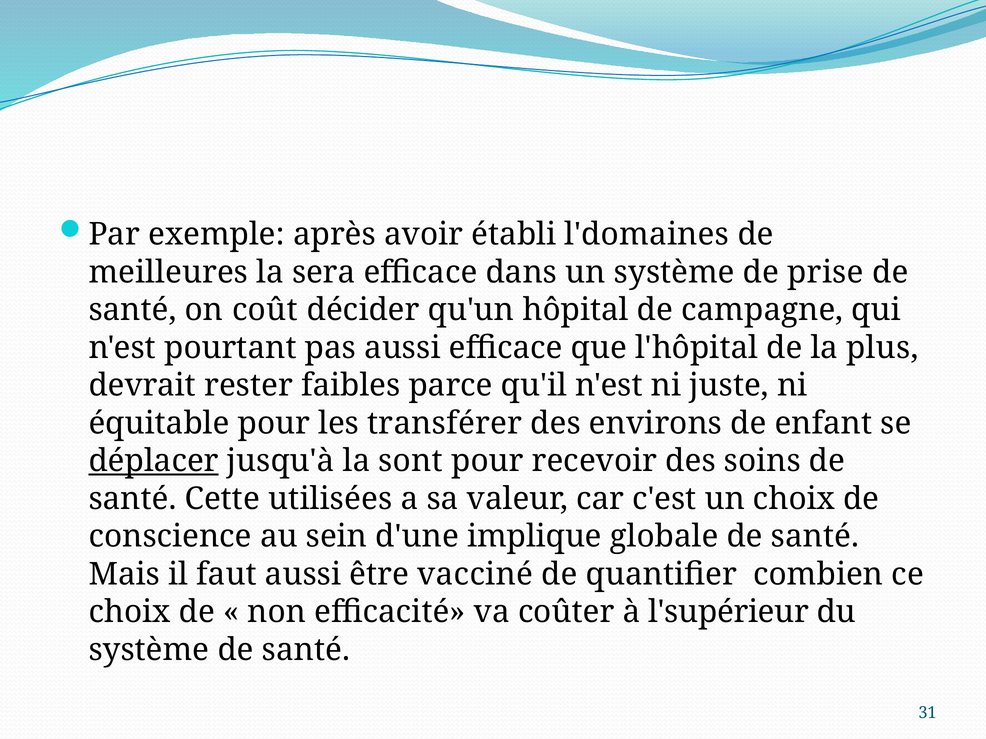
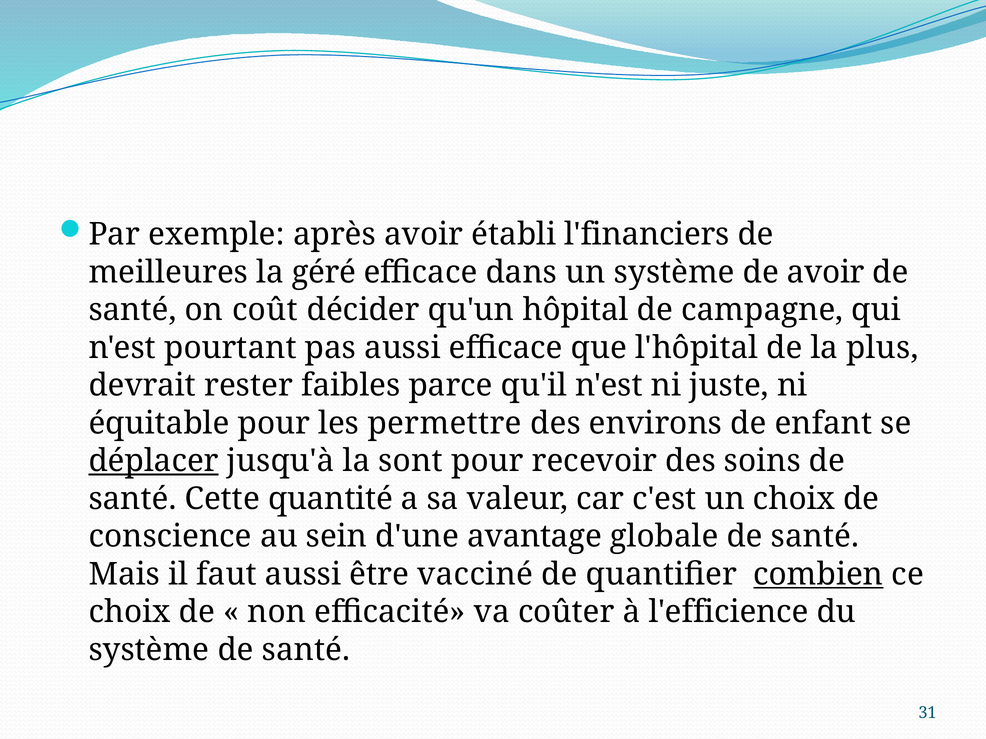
l'domaines: l'domaines -> l'financiers (647, 235)
sera: sera -> géré (324, 272)
de prise: prise -> avoir (826, 272)
transférer: transférer -> permettre (445, 423)
utilisées: utilisées -> quantité (331, 499)
implique: implique -> avantage (535, 537)
combien underline: none -> present (818, 575)
l'supérieur: l'supérieur -> l'efficience (729, 612)
